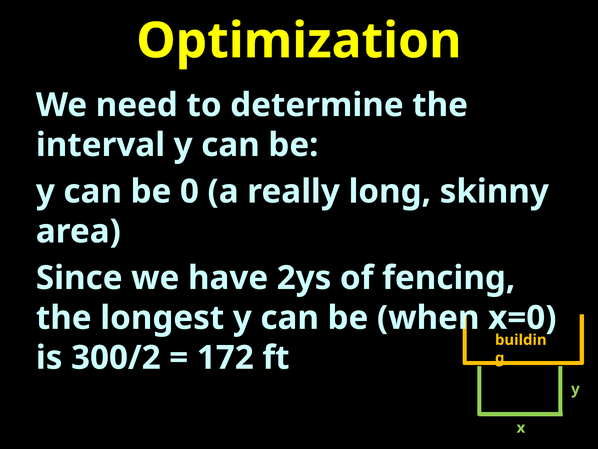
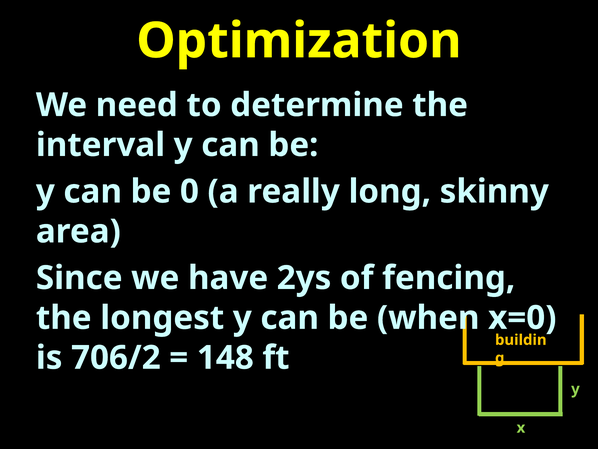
300/2: 300/2 -> 706/2 (116, 357)
172: 172 -> 148 (225, 357)
